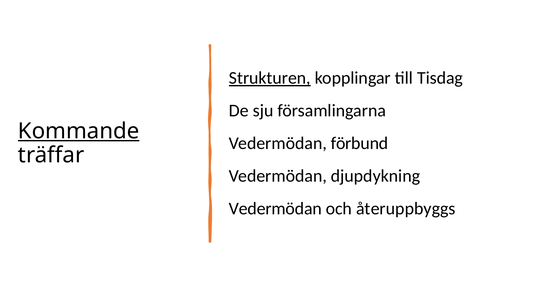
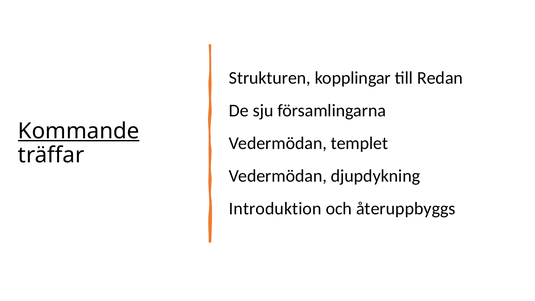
Strukturen underline: present -> none (270, 78)
Tisdag: Tisdag -> Redan (440, 78)
förbund: förbund -> templet (359, 143)
Vedermödan: Vedermödan -> Introduktion (275, 209)
